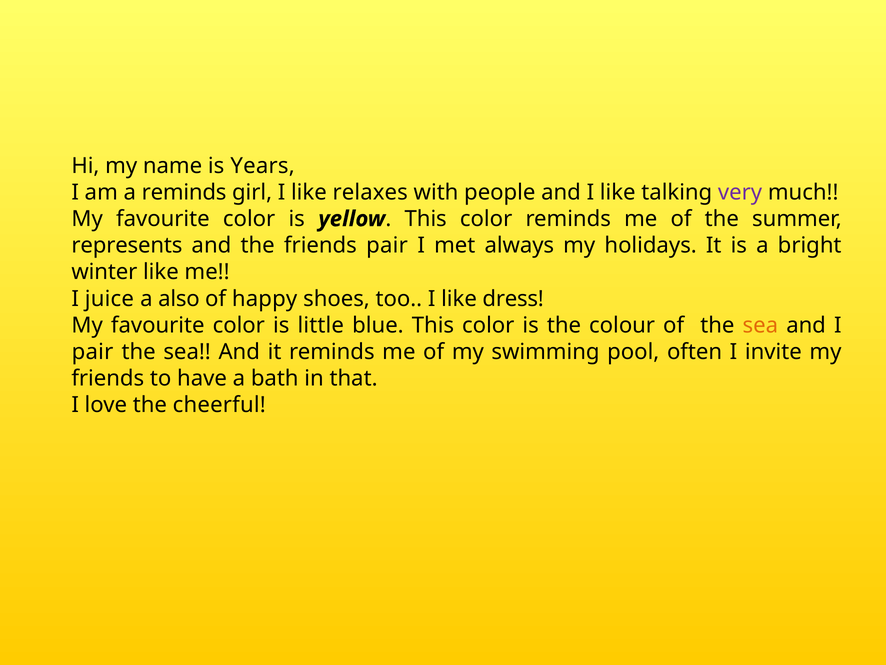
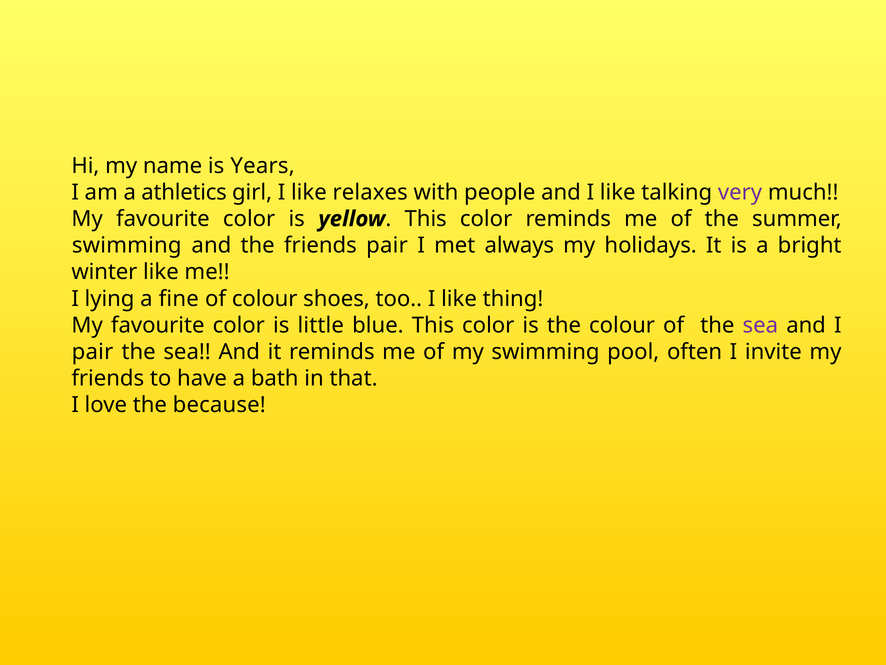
a reminds: reminds -> athletics (184, 192)
represents: represents -> swimming (127, 245)
juice: juice -> lying (110, 298)
also: also -> fine (179, 298)
of happy: happy -> colour (265, 298)
dress: dress -> thing (513, 298)
sea colour: orange -> purple (760, 325)
cheerful: cheerful -> because (219, 405)
